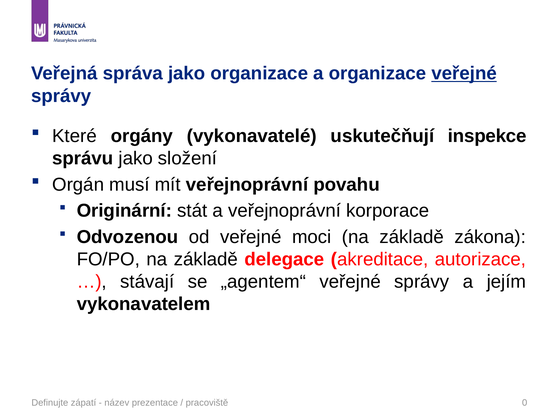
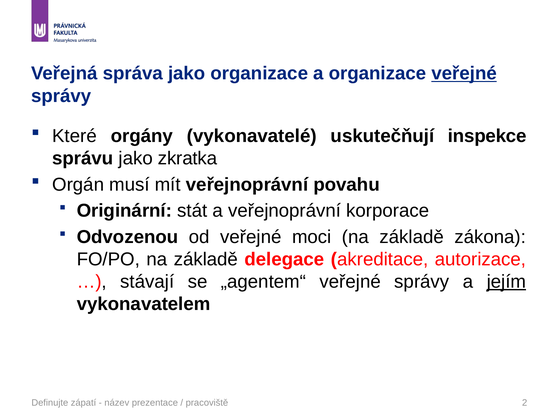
složení: složení -> zkratka (188, 158)
jejím underline: none -> present (506, 282)
0: 0 -> 2 (525, 403)
